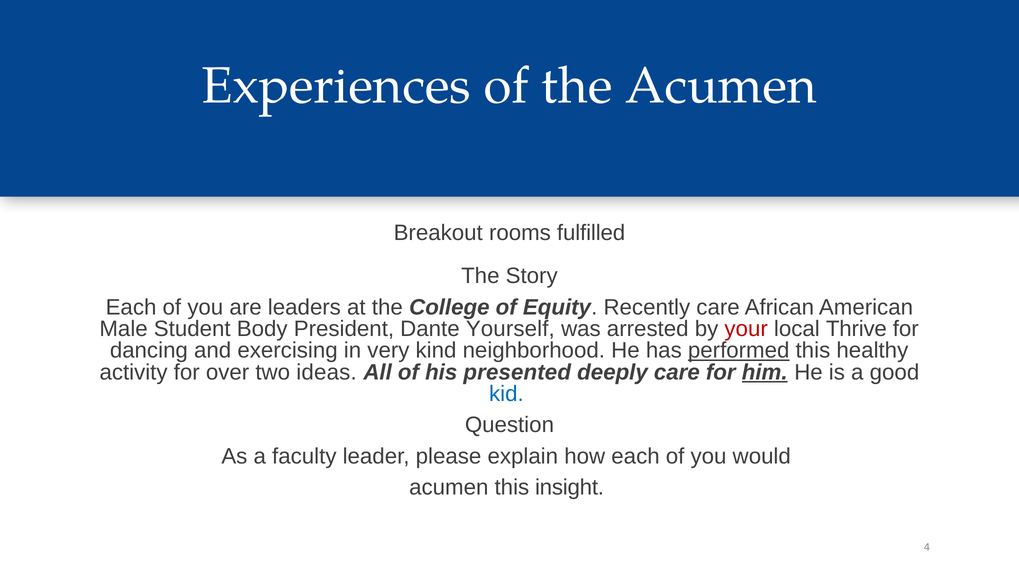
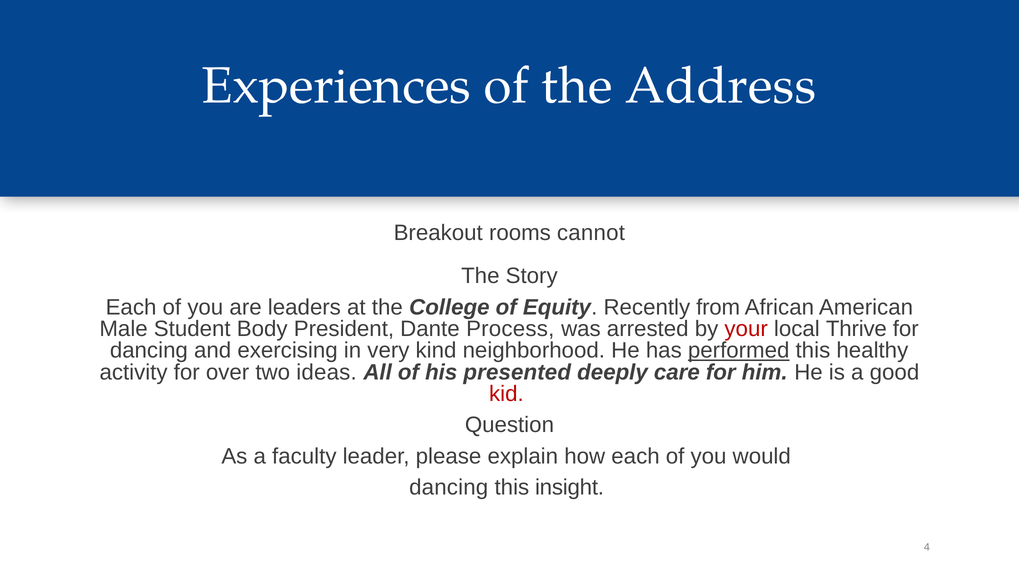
the Acumen: Acumen -> Address (721, 86)
fulfilled: fulfilled -> cannot (591, 233)
Recently care: care -> from (718, 307)
Yourself: Yourself -> Process (510, 329)
him underline: present -> none (765, 372)
kid colour: blue -> red (506, 394)
acumen: acumen -> dancing (449, 488)
